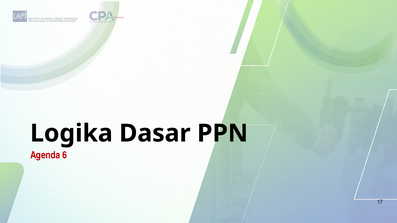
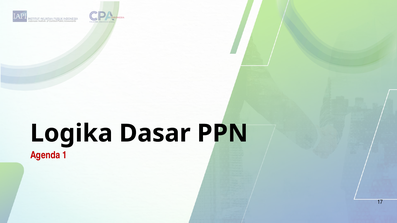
6: 6 -> 1 (65, 155)
